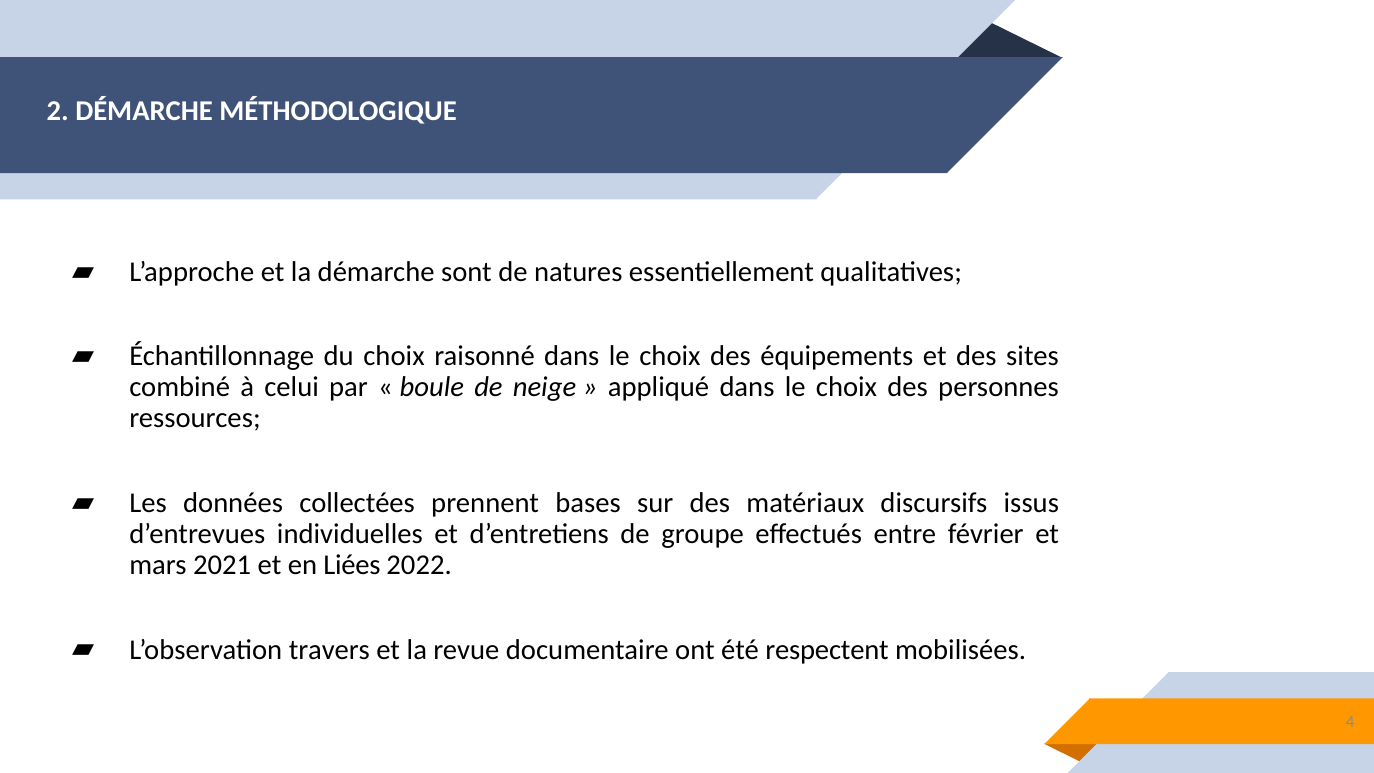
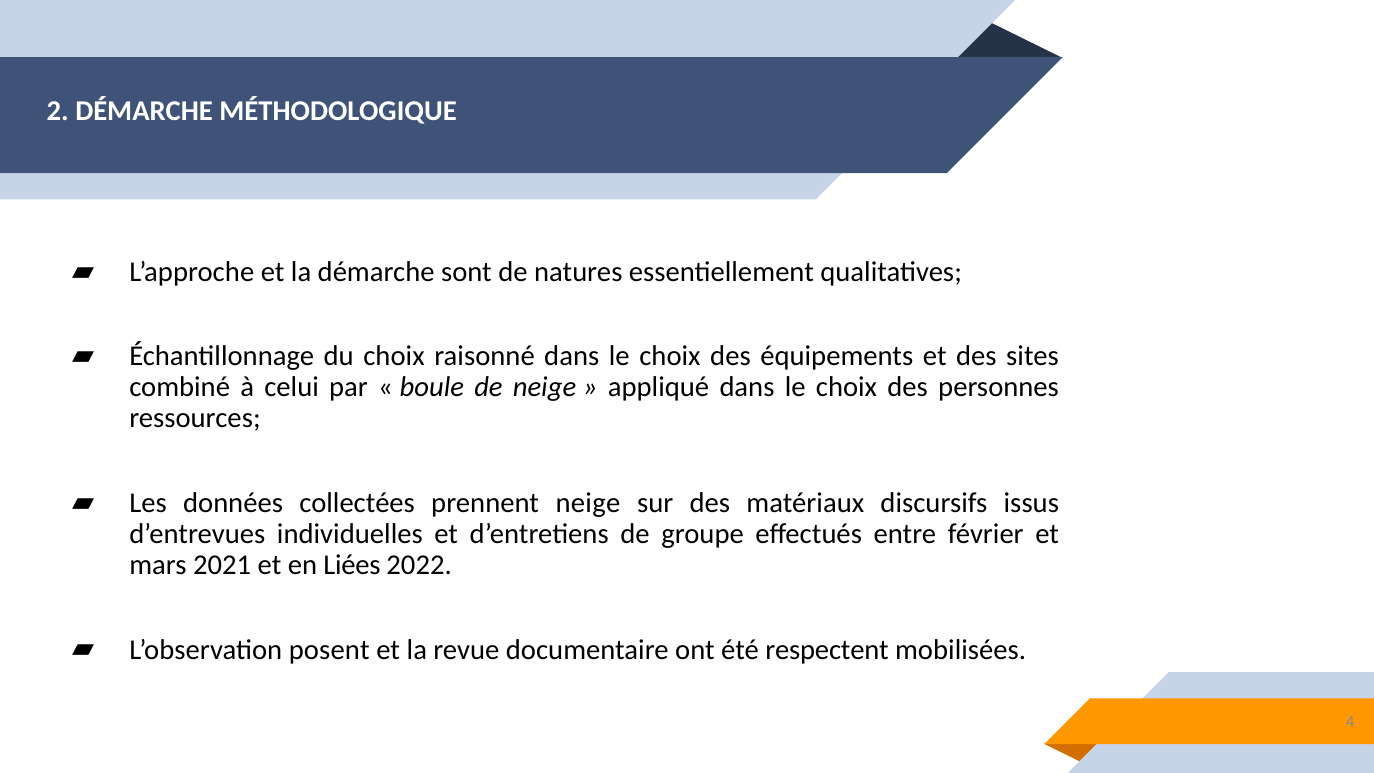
prennent bases: bases -> neige (588, 503)
travers: travers -> posent (329, 649)
